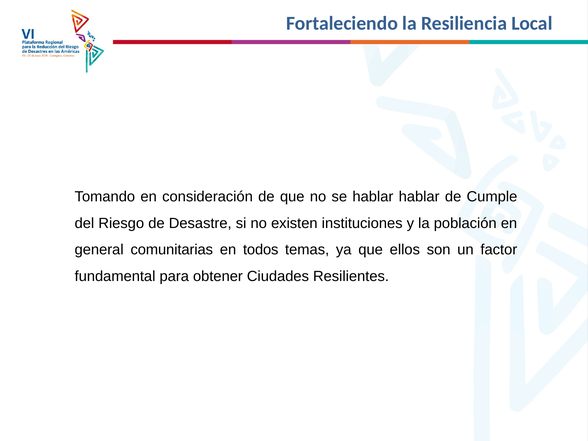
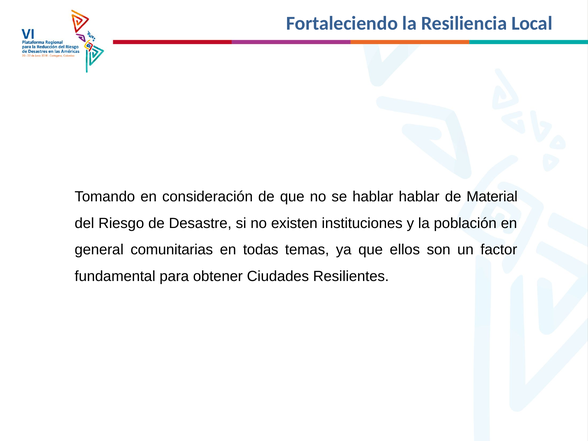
Cumple: Cumple -> Material (492, 197)
todos: todos -> todas (261, 250)
